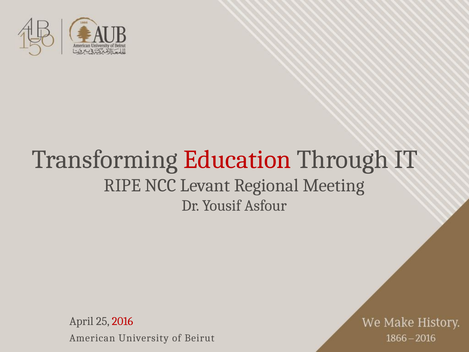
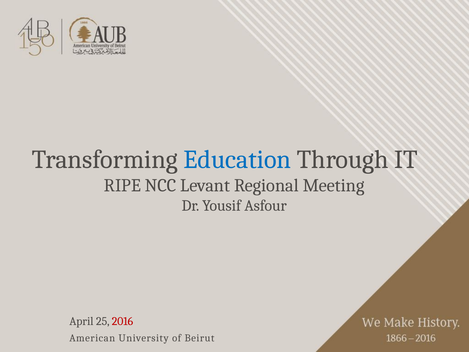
Education colour: red -> blue (237, 159)
